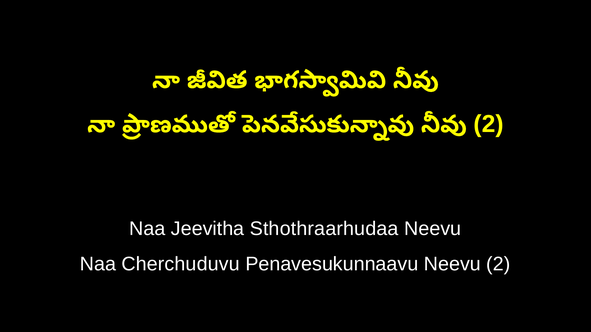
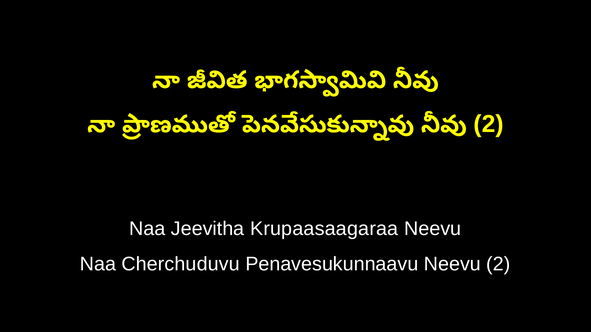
Sthothraarhudaa: Sthothraarhudaa -> Krupaasaagaraa (324, 229)
